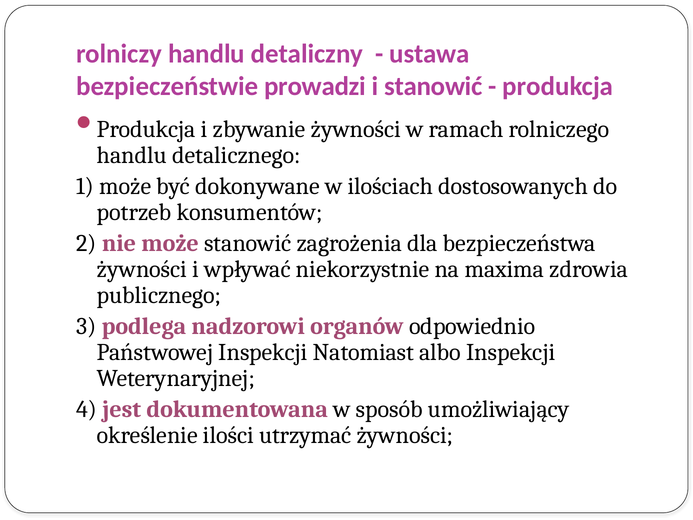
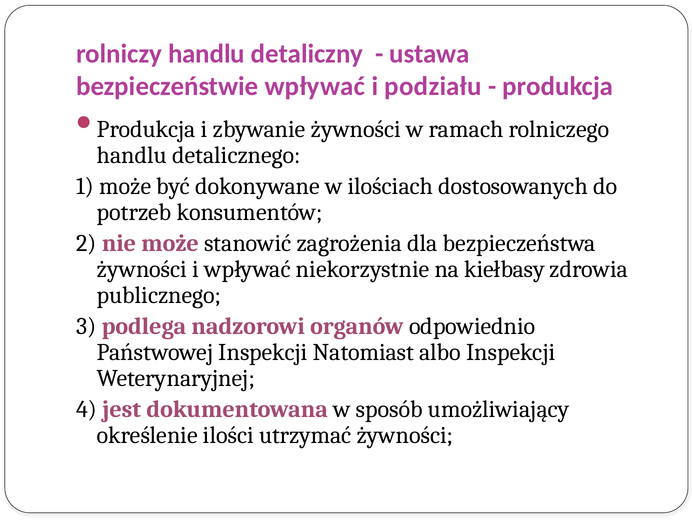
bezpieczeństwie prowadzi: prowadzi -> wpływać (315, 86)
i stanowić: stanowić -> podziału (433, 86)
maxima: maxima -> kiełbasy (504, 269)
